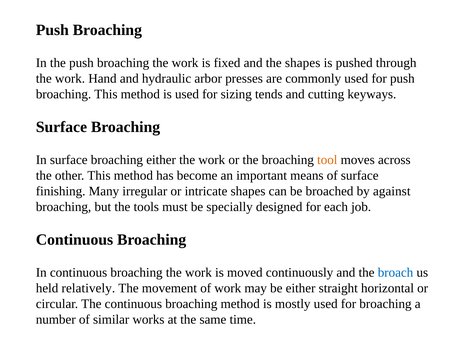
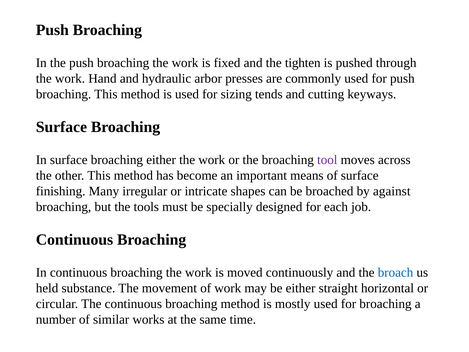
the shapes: shapes -> tighten (303, 63)
tool colour: orange -> purple (327, 160)
relatively: relatively -> substance (88, 288)
